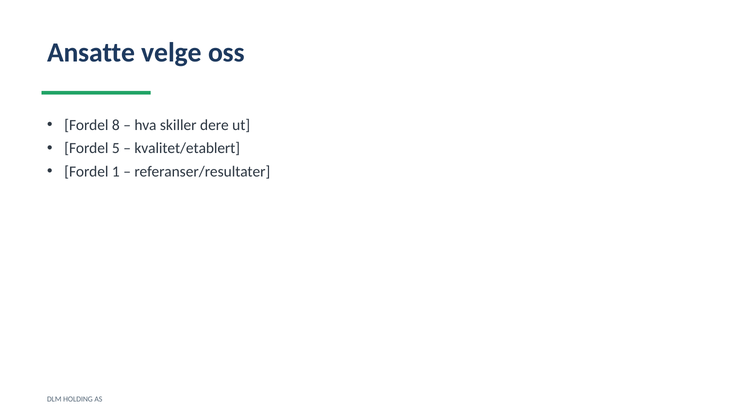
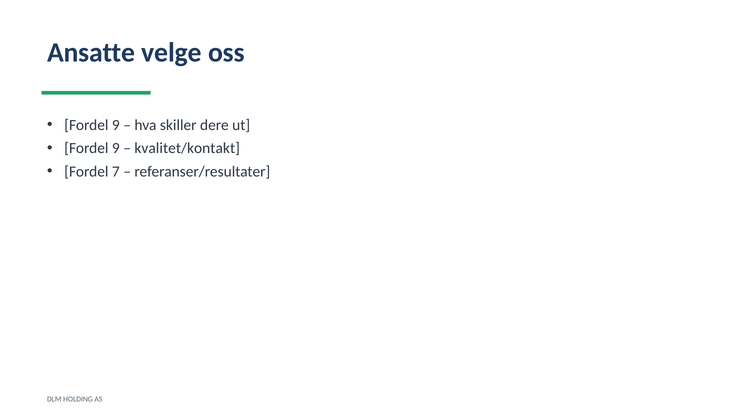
8: 8 -> 9 (116, 125)
5: 5 -> 9 (116, 148)
kvalitet/etablert: kvalitet/etablert -> kvalitet/kontakt (187, 148)
1: 1 -> 7 (116, 171)
